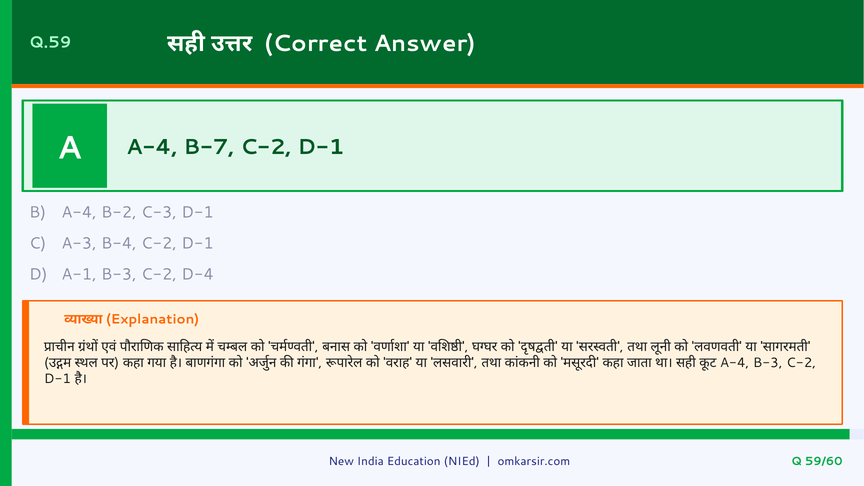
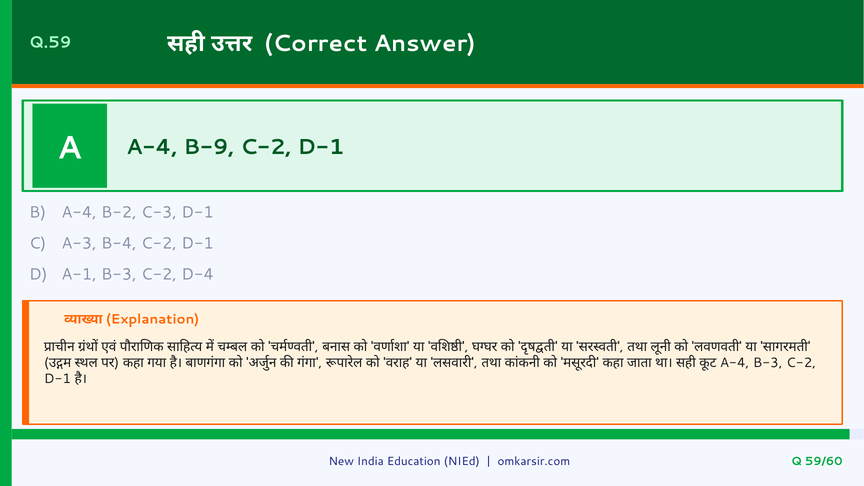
B-7: B-7 -> B-9 (209, 147)
